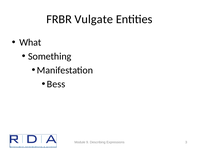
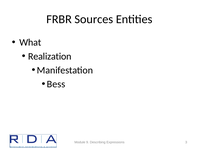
Vulgate: Vulgate -> Sources (94, 19)
Something: Something -> Realization (50, 56)
